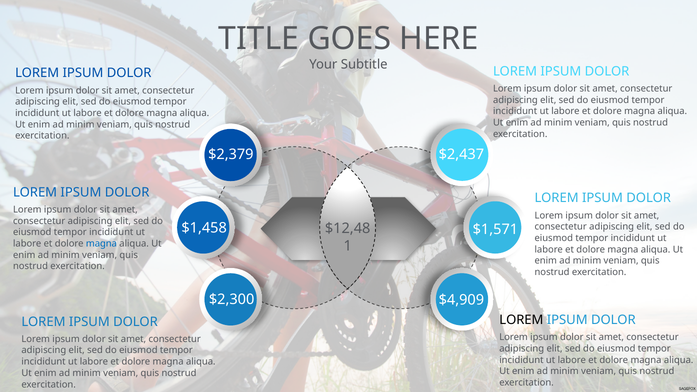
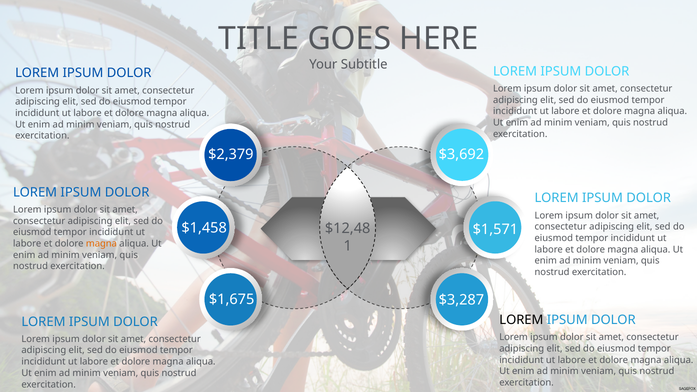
$2,437: $2,437 -> $3,692 (461, 155)
magna colour: blue -> orange (101, 244)
$2,300: $2,300 -> $1,675 (232, 300)
$4,909: $4,909 -> $3,287 (461, 300)
